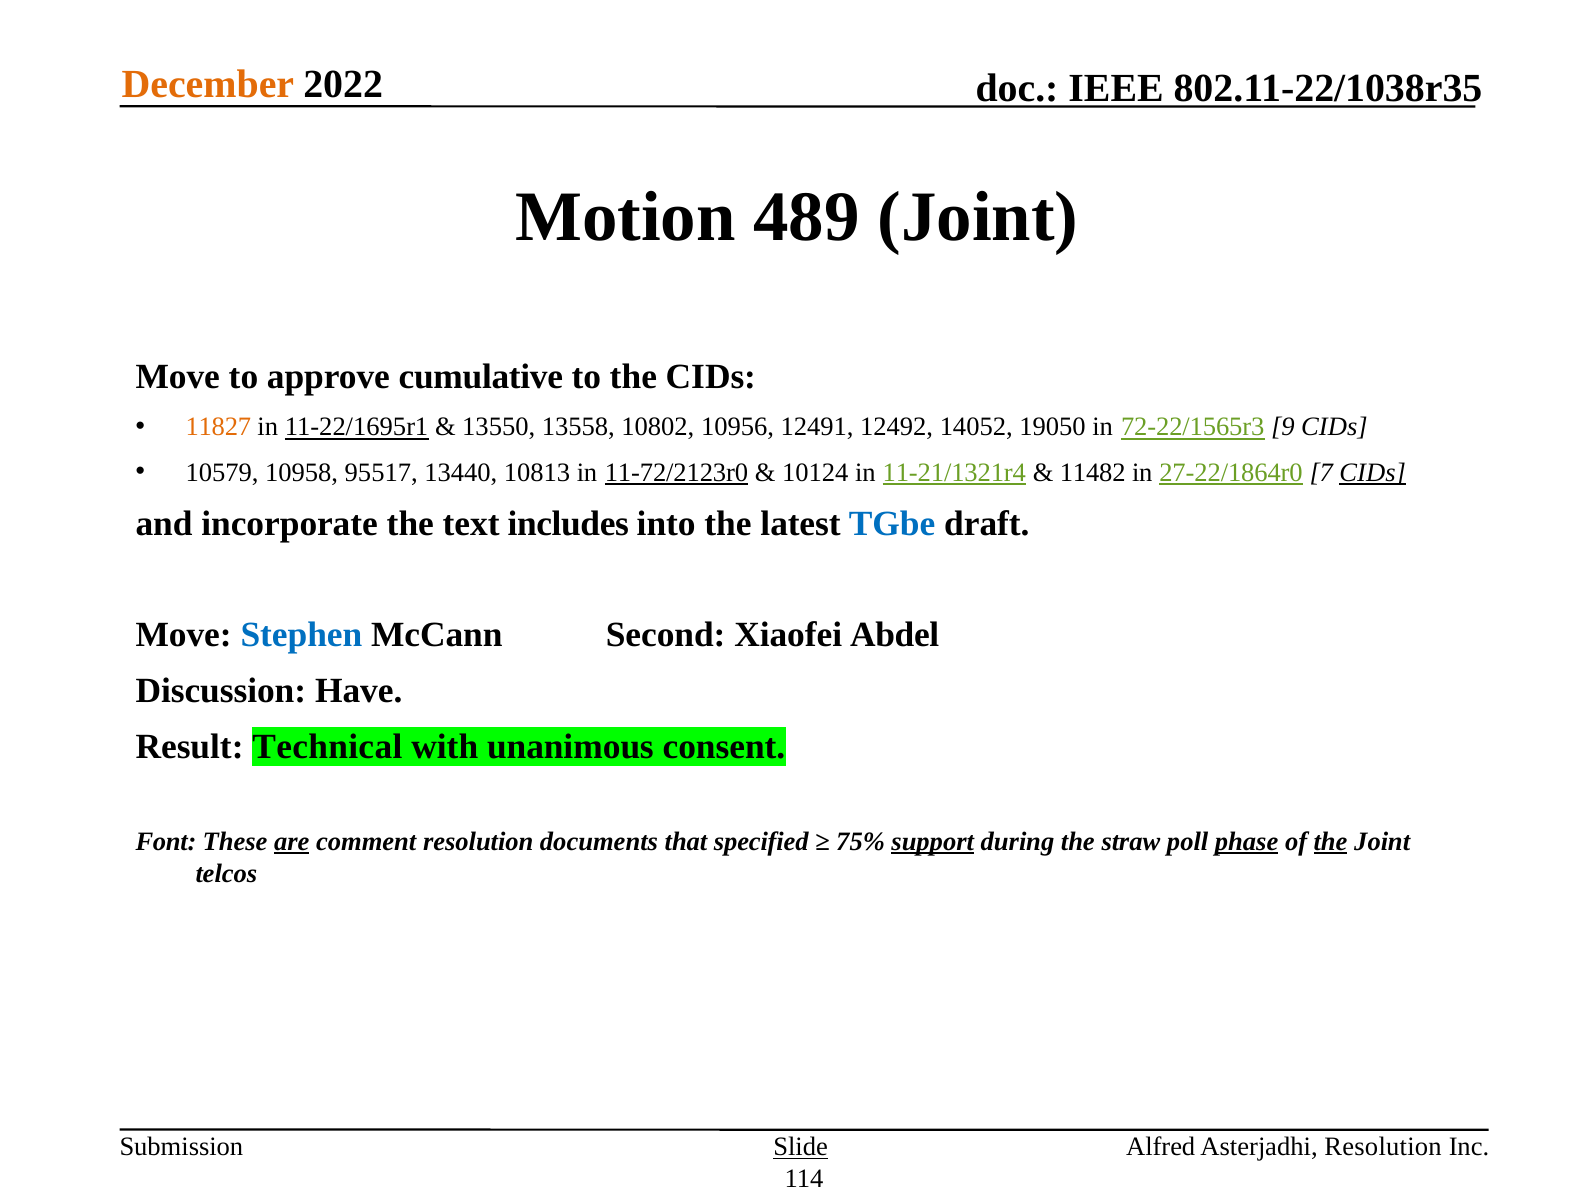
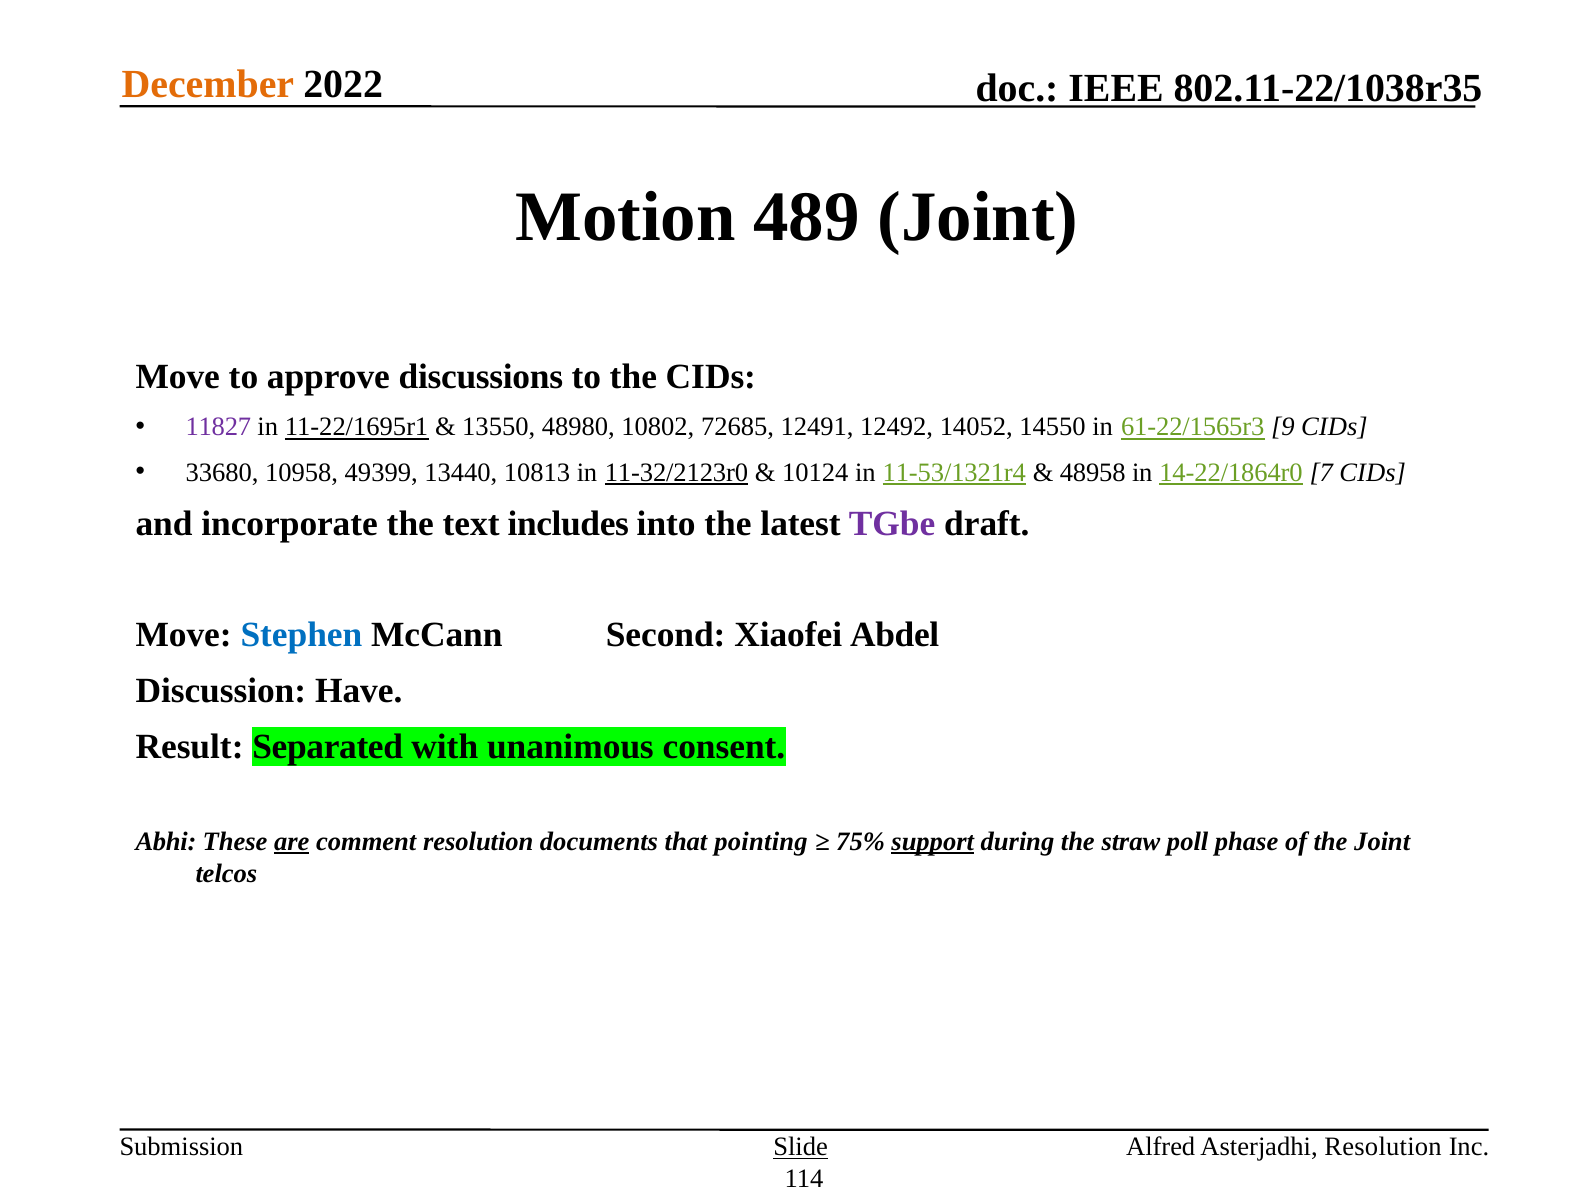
cumulative: cumulative -> discussions (481, 377)
11827 colour: orange -> purple (218, 427)
13558: 13558 -> 48980 (578, 427)
10956: 10956 -> 72685 (737, 427)
19050: 19050 -> 14550 (1052, 427)
72-22/1565r3: 72-22/1565r3 -> 61-22/1565r3 (1193, 427)
10579: 10579 -> 33680 (222, 472)
95517: 95517 -> 49399 (381, 472)
11-72/2123r0: 11-72/2123r0 -> 11-32/2123r0 (676, 472)
11-21/1321r4: 11-21/1321r4 -> 11-53/1321r4 (954, 472)
11482: 11482 -> 48958 (1093, 472)
27-22/1864r0: 27-22/1864r0 -> 14-22/1864r0 (1231, 472)
CIDs underline: present -> none (1373, 472)
TGbe colour: blue -> purple (892, 524)
Technical: Technical -> Separated (328, 747)
Font: Font -> Abhi (166, 842)
specified: specified -> pointing (761, 842)
phase underline: present -> none (1247, 842)
the underline: present -> none (1331, 842)
